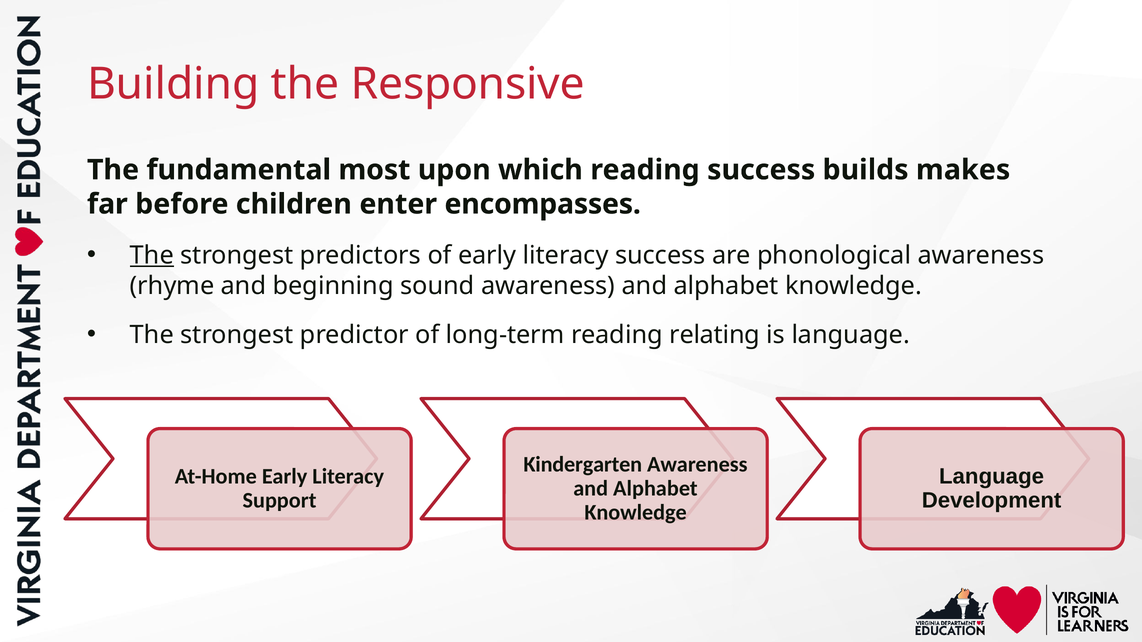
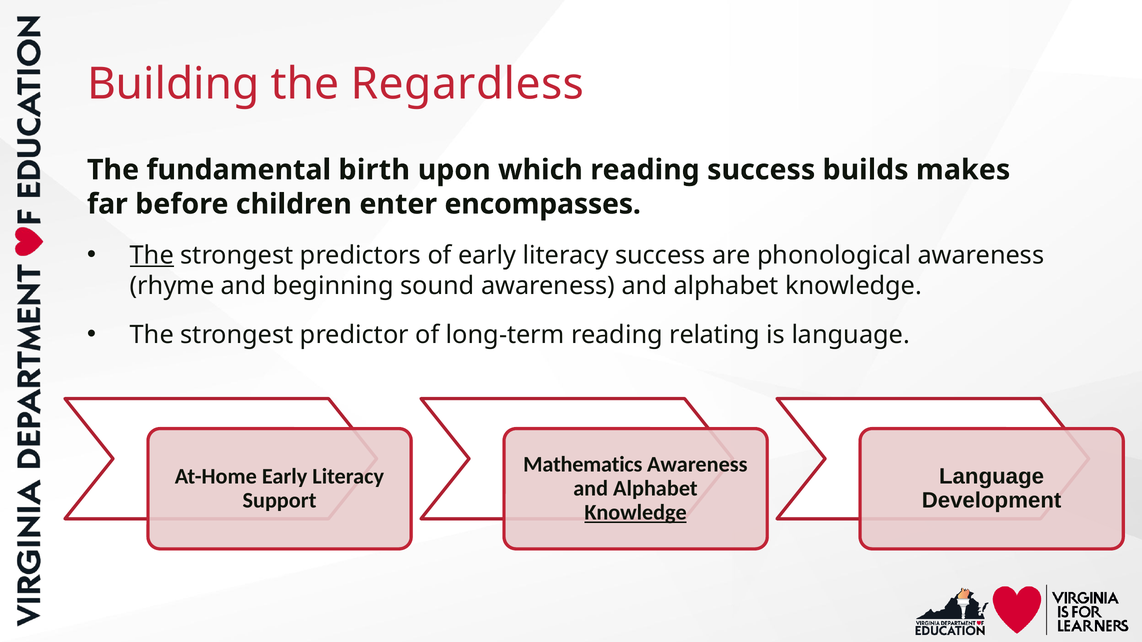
Responsive: Responsive -> Regardless (467, 84)
most: most -> birth (374, 170)
Kindergarten: Kindergarten -> Mathematics (583, 465)
Knowledge underline: none -> present (636, 513)
